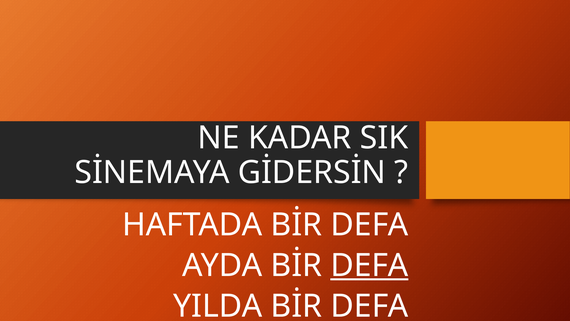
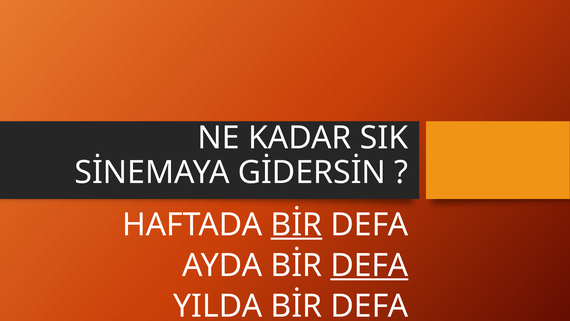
BİR underline: none -> present (296, 225)
